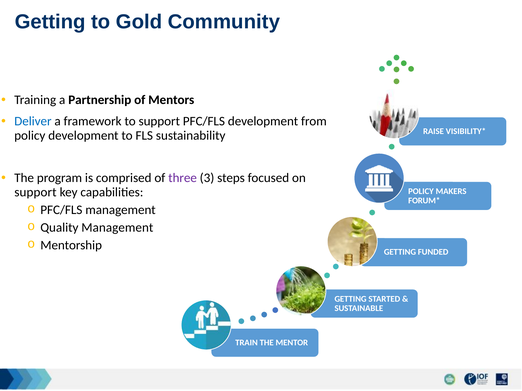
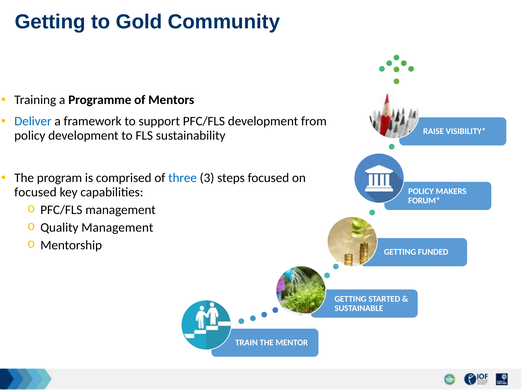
Partnership: Partnership -> Programme (100, 100)
three colour: purple -> blue (183, 178)
support: support -> focused (35, 192)
